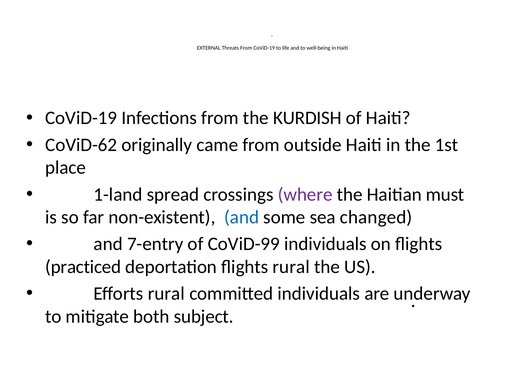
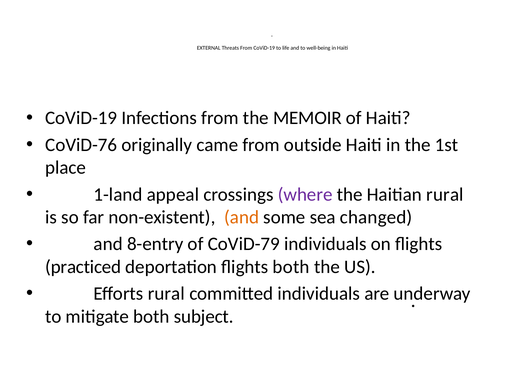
KURDISH: KURDISH -> MEMOIR (307, 118)
CoViD-62: CoViD-62 -> CoViD-76 (81, 145)
spread: spread -> appeal (173, 195)
Haitian must: must -> rural (445, 195)
and colour: blue -> orange (242, 217)
7-entry: 7-entry -> 8-entry (155, 244)
CoViD-99: CoViD-99 -> CoViD-79 (244, 244)
flights rural: rural -> both (291, 267)
